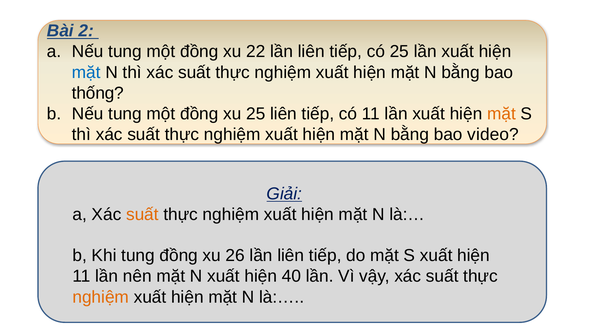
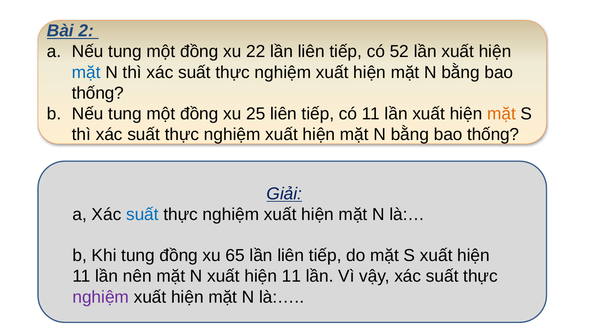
có 25: 25 -> 52 (399, 52)
video: video -> thống (493, 135)
suất colour: orange -> blue (142, 214)
26: 26 -> 65 (235, 256)
N xuất hiện 40: 40 -> 11 (291, 276)
nghiệm colour: orange -> purple (101, 297)
